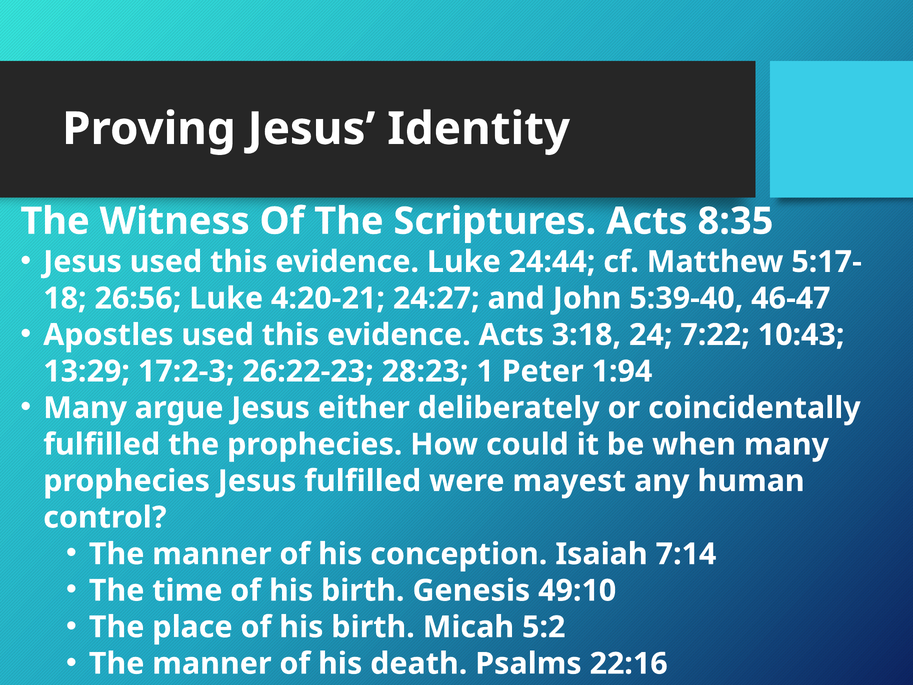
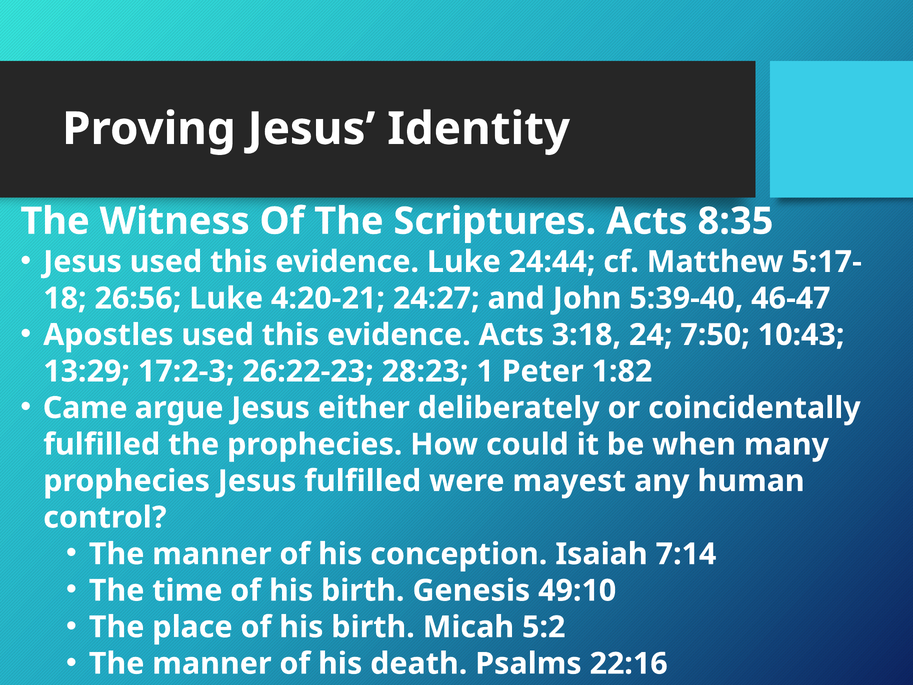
7:22: 7:22 -> 7:50 (715, 335)
1:94: 1:94 -> 1:82 (622, 371)
Many: Many -> Came (85, 408)
